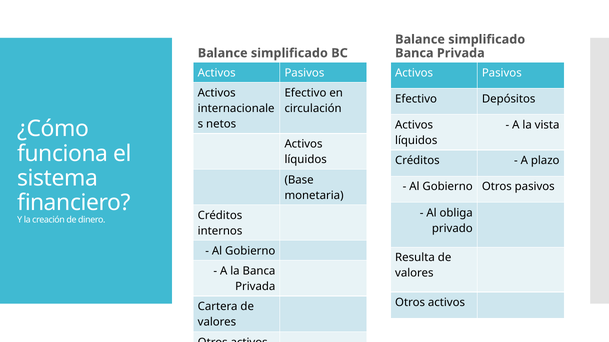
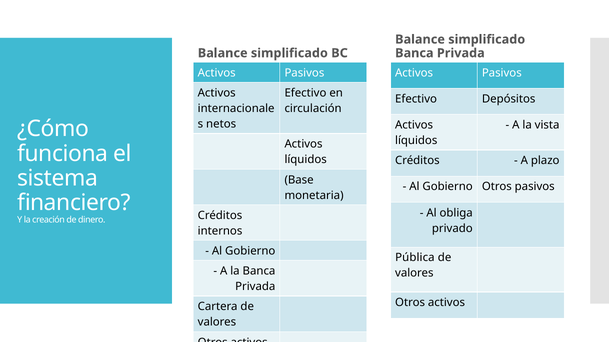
Resulta: Resulta -> Pública (415, 258)
